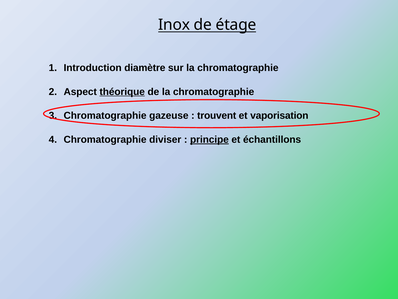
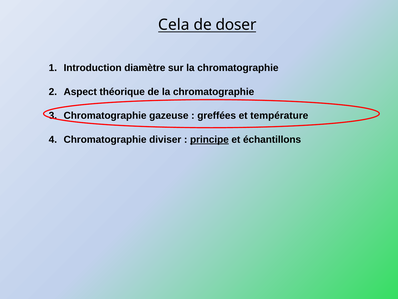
Inox: Inox -> Cela (174, 25)
étage: étage -> doser (236, 25)
théorique underline: present -> none (122, 92)
trouvent: trouvent -> greffées (217, 115)
vaporisation: vaporisation -> température (279, 115)
